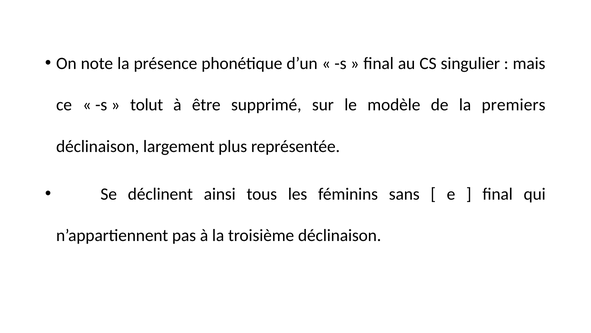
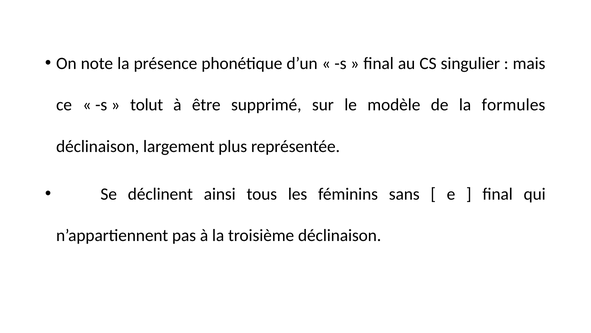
premiers: premiers -> formules (514, 105)
